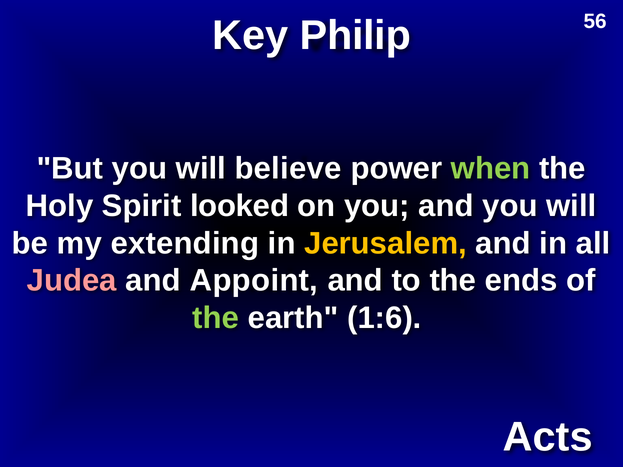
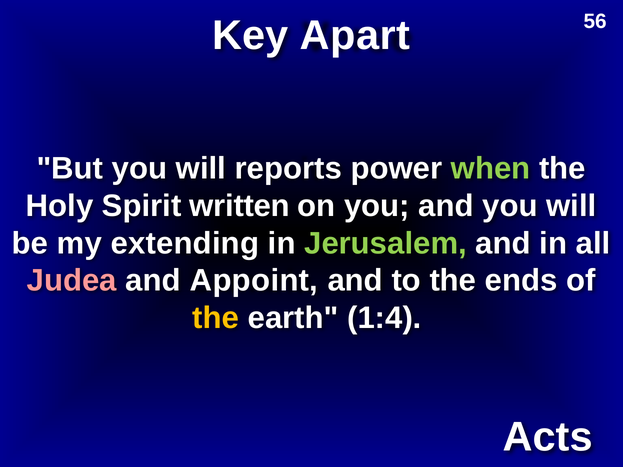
Philip: Philip -> Apart (355, 35)
believe: believe -> reports (288, 169)
looked: looked -> written (240, 206)
Jerusalem colour: yellow -> light green (386, 243)
the colour: light green -> yellow (216, 318)
1:6: 1:6 -> 1:4 (384, 318)
